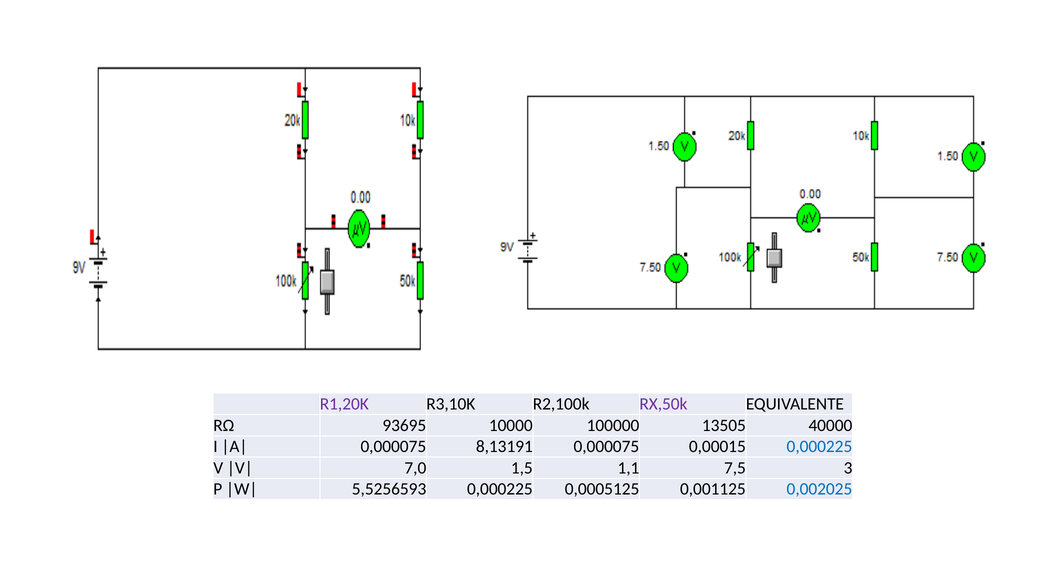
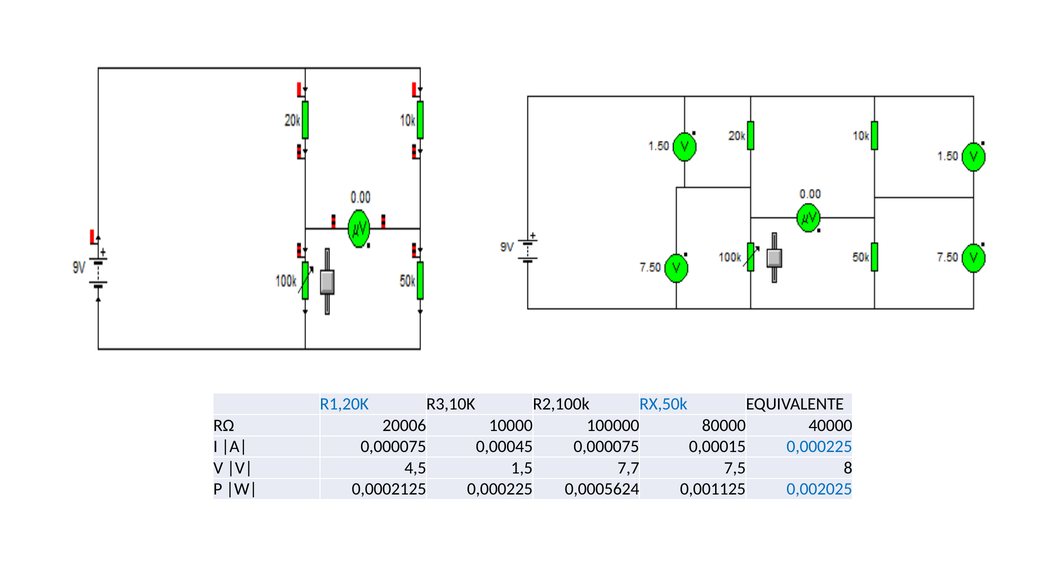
R1,20K colour: purple -> blue (344, 404)
RX,50k colour: purple -> blue (663, 404)
93695: 93695 -> 20006 (404, 425)
13505: 13505 -> 80000 (724, 425)
8,13191: 8,13191 -> 0,00045 (504, 446)
7,0: 7,0 -> 4,5 (415, 468)
1,1: 1,1 -> 7,7 (628, 468)
3: 3 -> 8 (848, 468)
5,5256593: 5,5256593 -> 0,0002125 (389, 489)
0,0005125: 0,0005125 -> 0,0005624 (602, 489)
